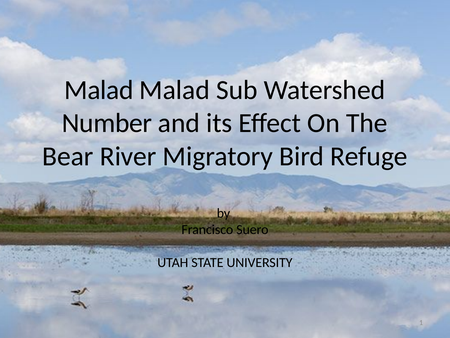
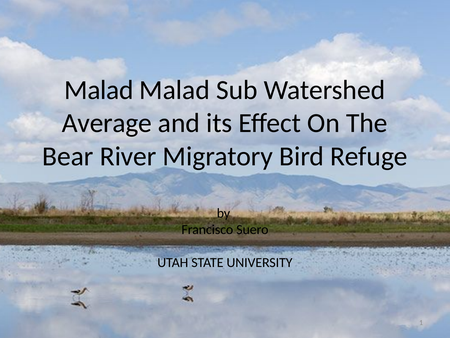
Number: Number -> Average (107, 123)
